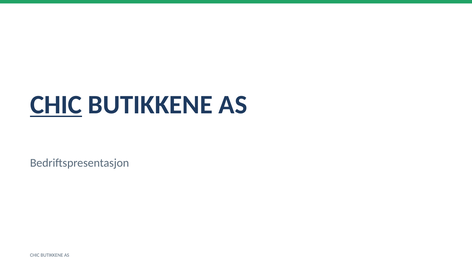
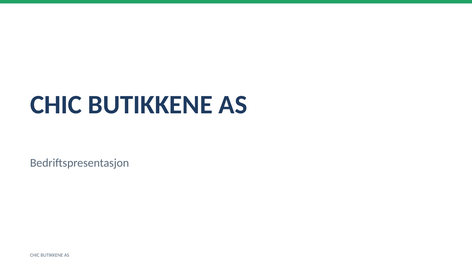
CHIC underline: present -> none (56, 105)
